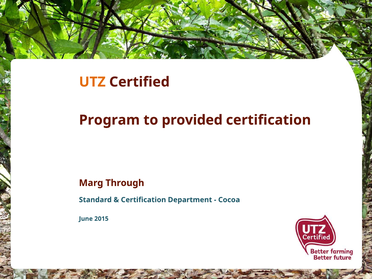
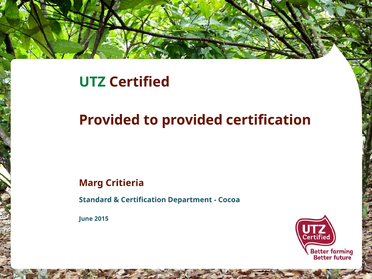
UTZ colour: orange -> green (92, 82)
Program: Program -> Provided (109, 120)
Through: Through -> Critieria (125, 183)
